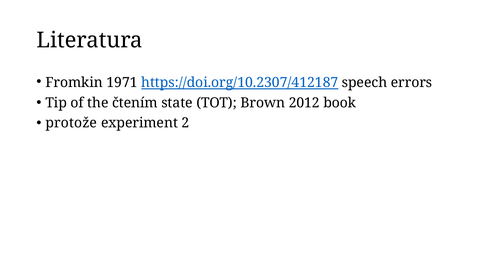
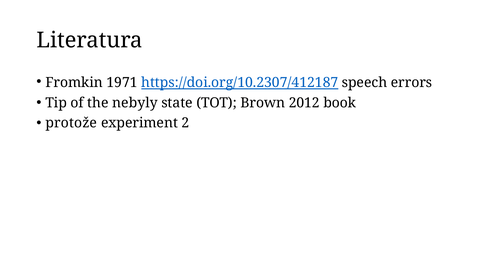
čtením: čtením -> nebyly (135, 103)
